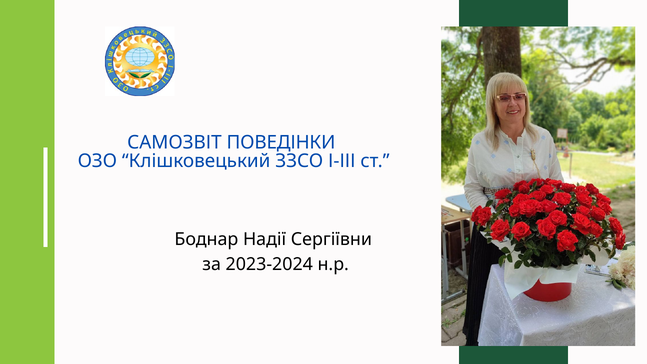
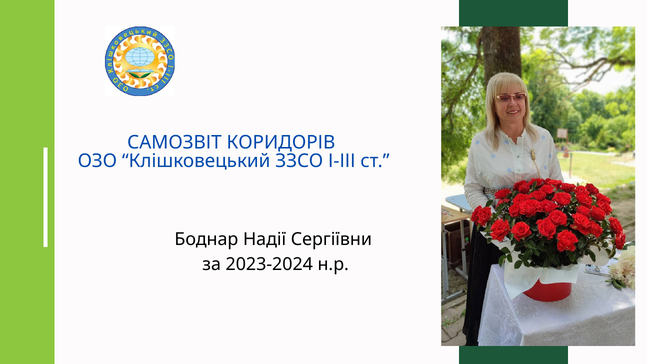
ПОВЕДІНКИ: ПОВЕДІНКИ -> КОРИДОРІВ (281, 143)
